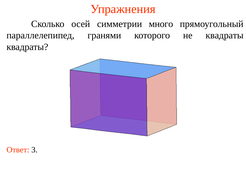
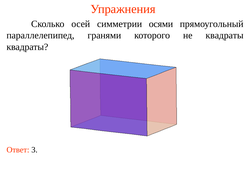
много: много -> осями (161, 24)
